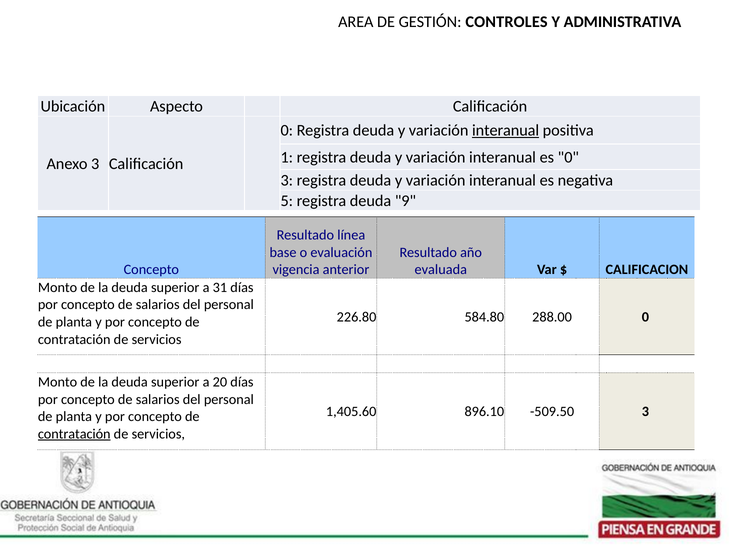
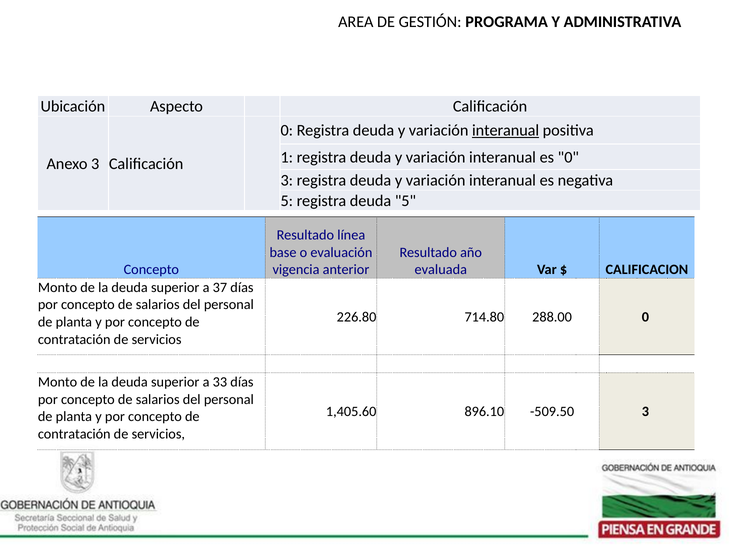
CONTROLES: CONTROLES -> PROGRAMA (507, 22)
deuda 9: 9 -> 5 (405, 201)
31: 31 -> 37 (220, 287)
584.80: 584.80 -> 714.80 (484, 317)
20: 20 -> 33 (220, 382)
contratación underline: present -> none (74, 434)
